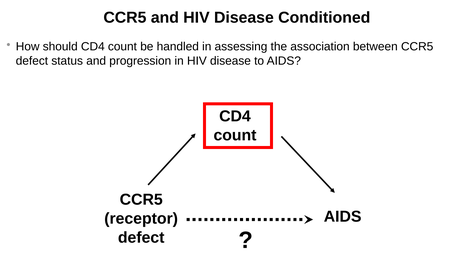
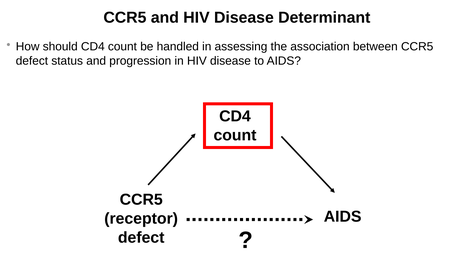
Conditioned: Conditioned -> Determinant (324, 18)
